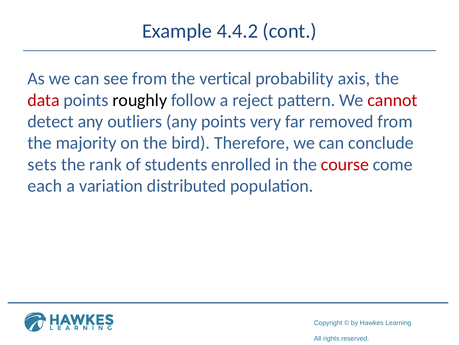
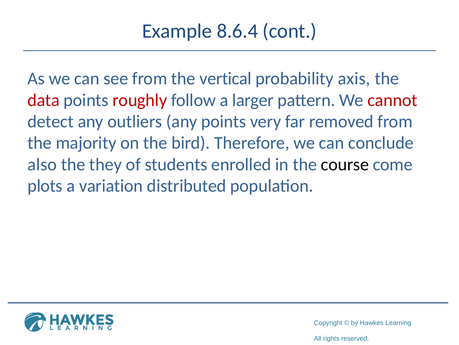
4.4.2: 4.4.2 -> 8.6.4 (237, 31)
roughly colour: black -> red (140, 100)
reject: reject -> larger (253, 100)
sets: sets -> also (42, 164)
rank: rank -> they (106, 164)
course colour: red -> black (345, 164)
each: each -> plots (45, 186)
